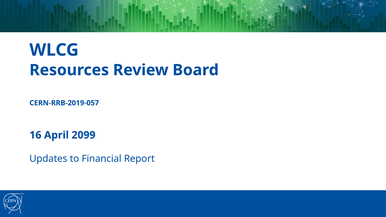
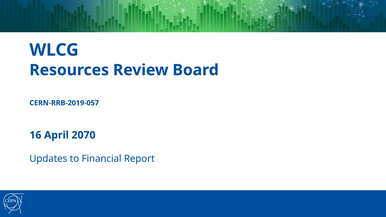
2099: 2099 -> 2070 (84, 135)
